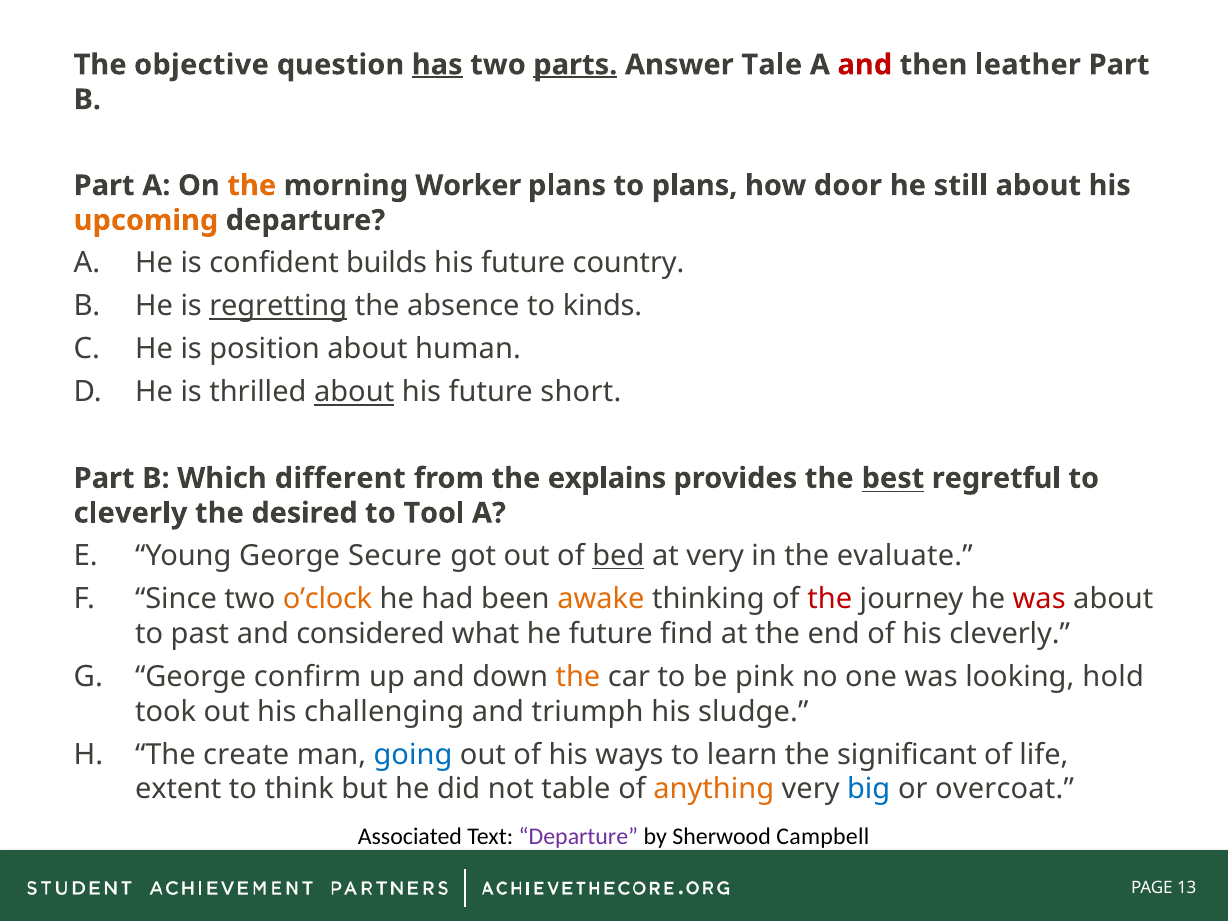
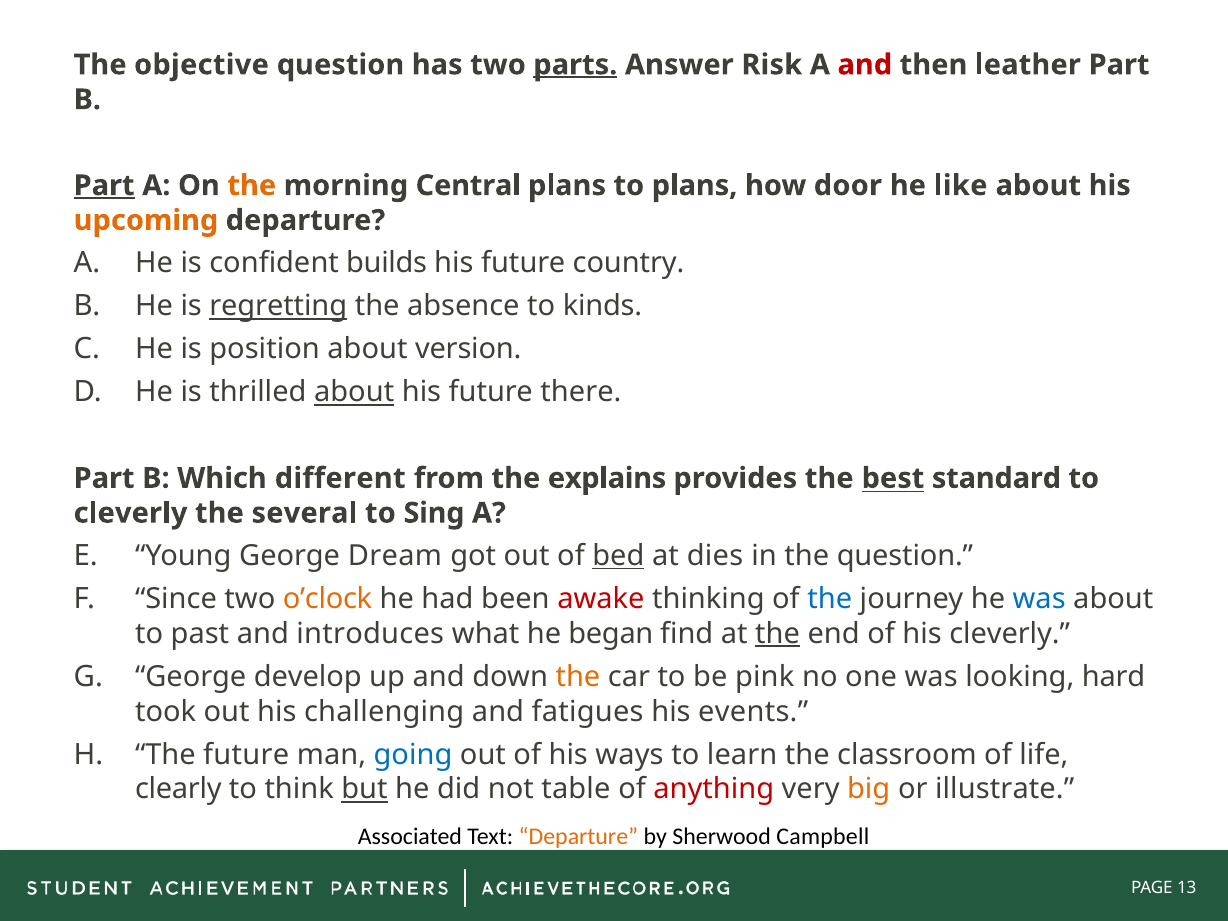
has underline: present -> none (437, 65)
Tale: Tale -> Risk (772, 65)
Part underline: none -> present (104, 186)
Worker: Worker -> Central (468, 186)
still: still -> like (961, 186)
human: human -> version (468, 349)
short: short -> there (581, 392)
regretful: regretful -> standard (996, 478)
desired: desired -> several (304, 513)
Tool: Tool -> Sing (434, 513)
Secure: Secure -> Dream (395, 556)
at very: very -> dies (715, 556)
the evaluate: evaluate -> question (905, 556)
awake colour: orange -> red (601, 599)
the colour: red -> blue (830, 599)
was colour: red -> blue (1039, 599)
considered: considered -> introduces (370, 634)
he future: future -> began (611, 634)
the underline: none -> present (778, 634)
confirm: confirm -> develop (308, 677)
hold: hold -> hard (1114, 677)
triumph: triumph -> fatigues (588, 712)
sludge: sludge -> events (753, 712)
The create: create -> future (246, 755)
significant: significant -> classroom (907, 755)
extent: extent -> clearly (178, 789)
but underline: none -> present (365, 789)
anything colour: orange -> red (714, 789)
big colour: blue -> orange (869, 789)
overcoat: overcoat -> illustrate (1005, 789)
Departure colour: purple -> orange (578, 837)
